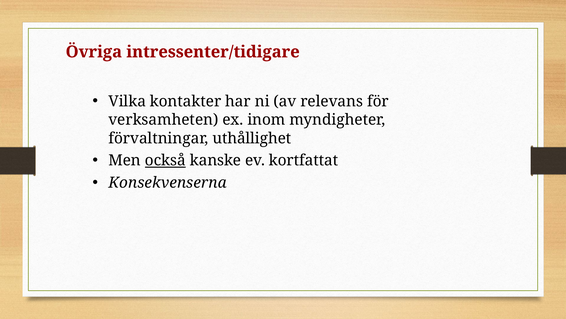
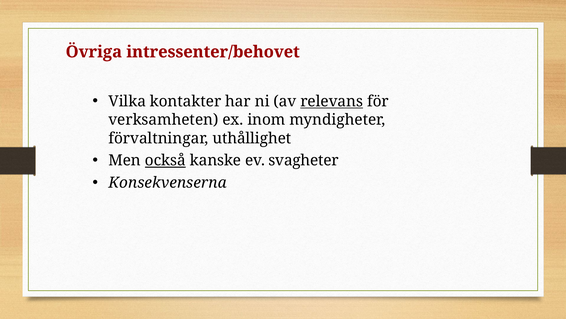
intressenter/tidigare: intressenter/tidigare -> intressenter/behovet (213, 52)
relevans underline: none -> present (332, 101)
kortfattat: kortfattat -> svagheter (304, 160)
